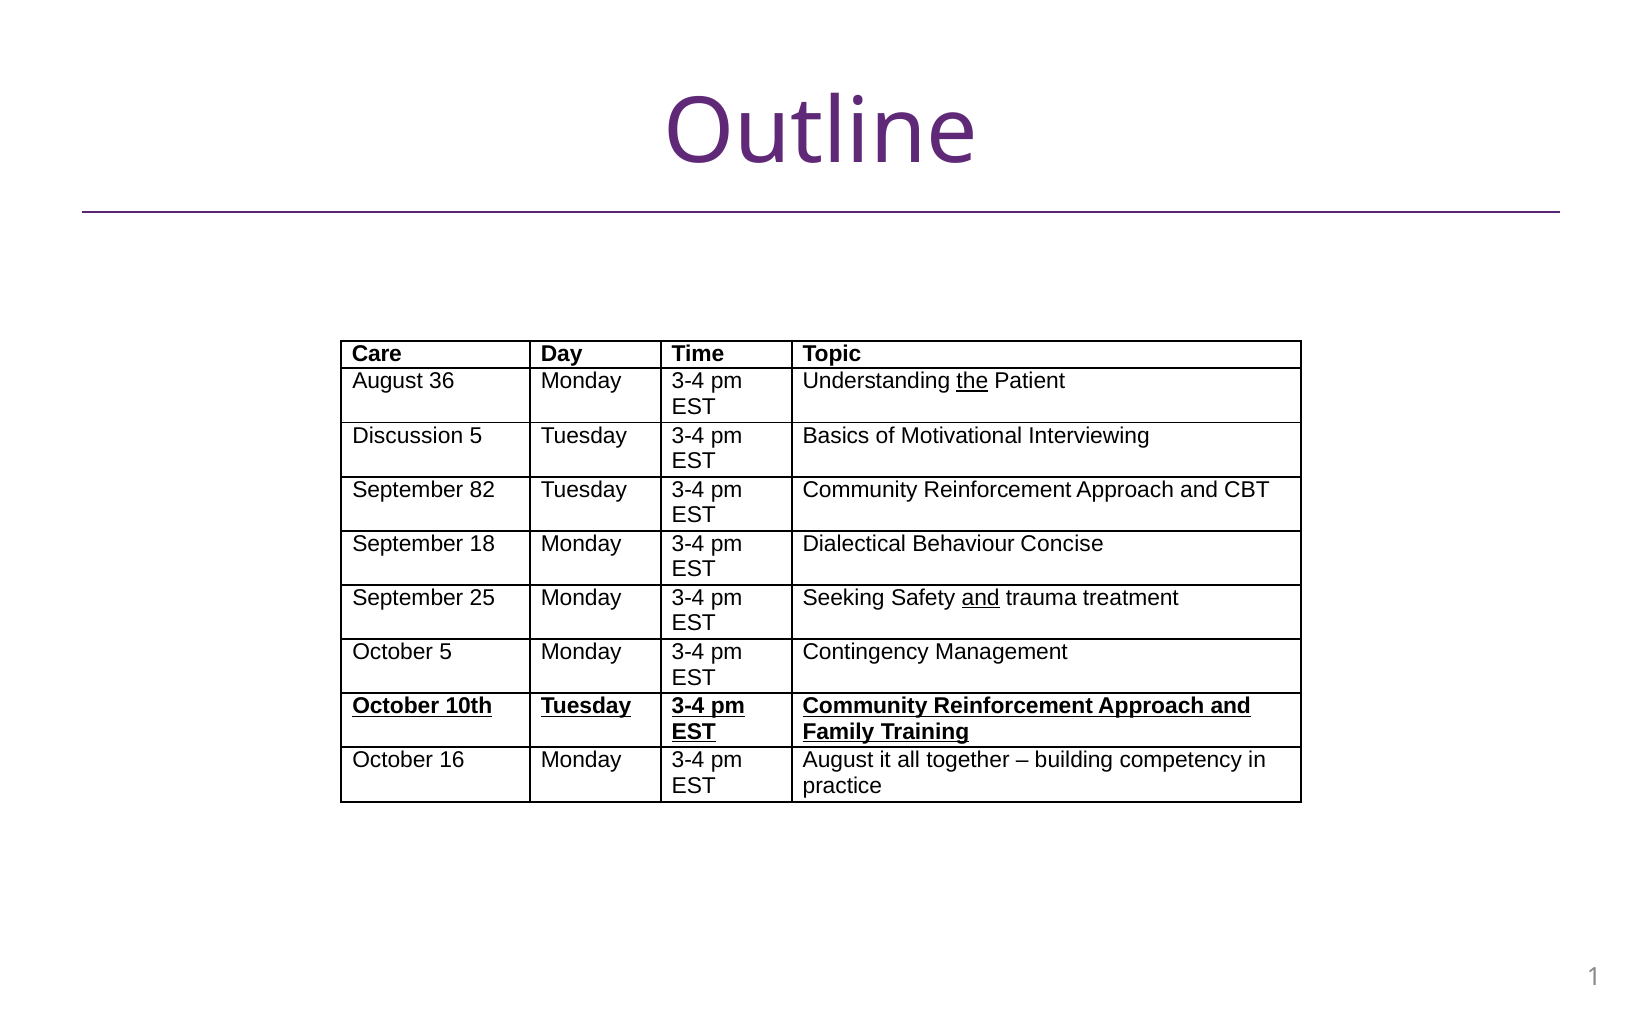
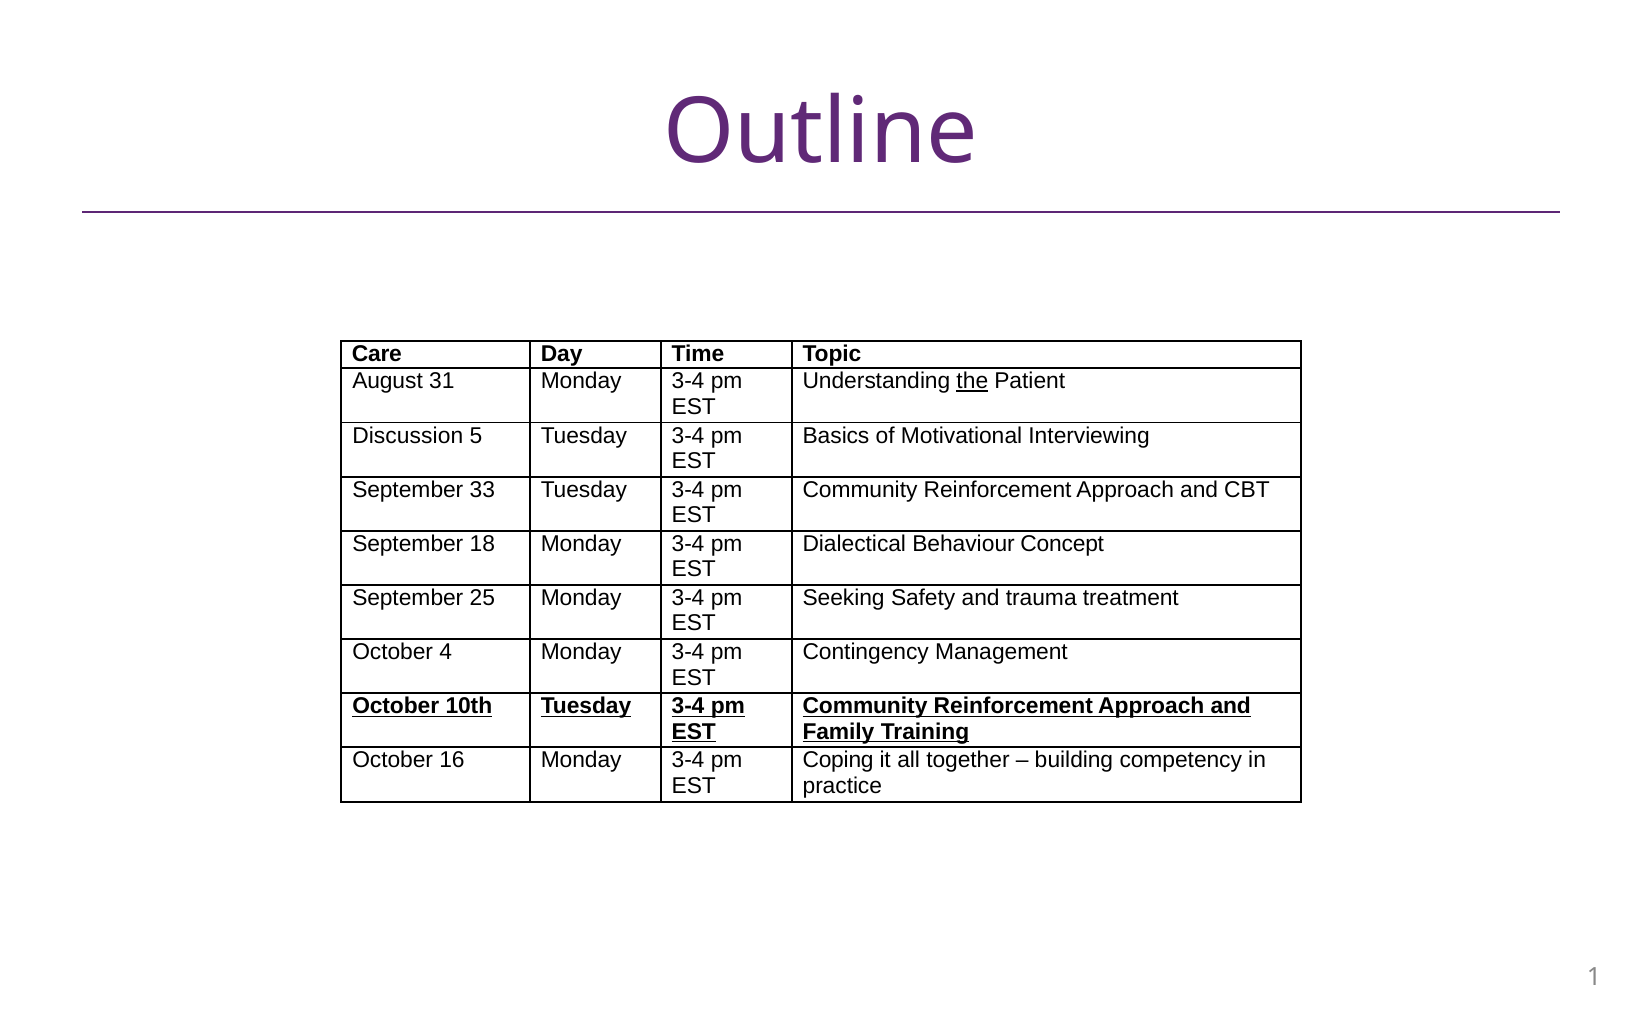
36: 36 -> 31 (442, 381)
82: 82 -> 33 (482, 490)
Concise: Concise -> Concept (1062, 544)
and underline: present -> none (981, 598)
October 5: 5 -> 4 (446, 652)
August: August -> Coping (838, 761)
